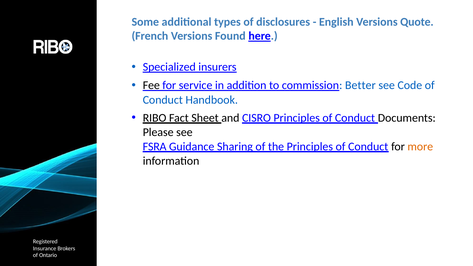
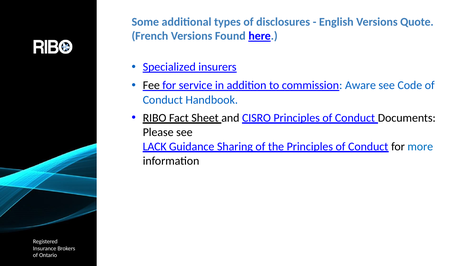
Better: Better -> Aware (360, 85)
FSRA: FSRA -> LACK (155, 147)
more colour: orange -> blue (420, 147)
